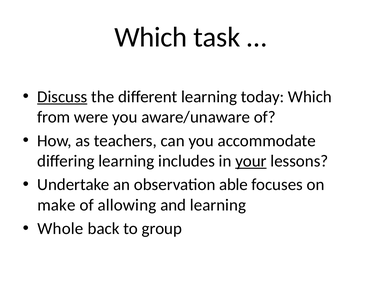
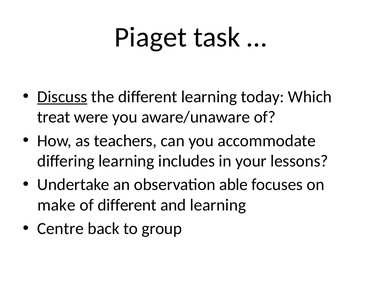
Which: Which -> Piaget (151, 37)
from: from -> treat (54, 117)
your underline: present -> none (251, 161)
of allowing: allowing -> different (127, 205)
Whole: Whole -> Centre (60, 229)
